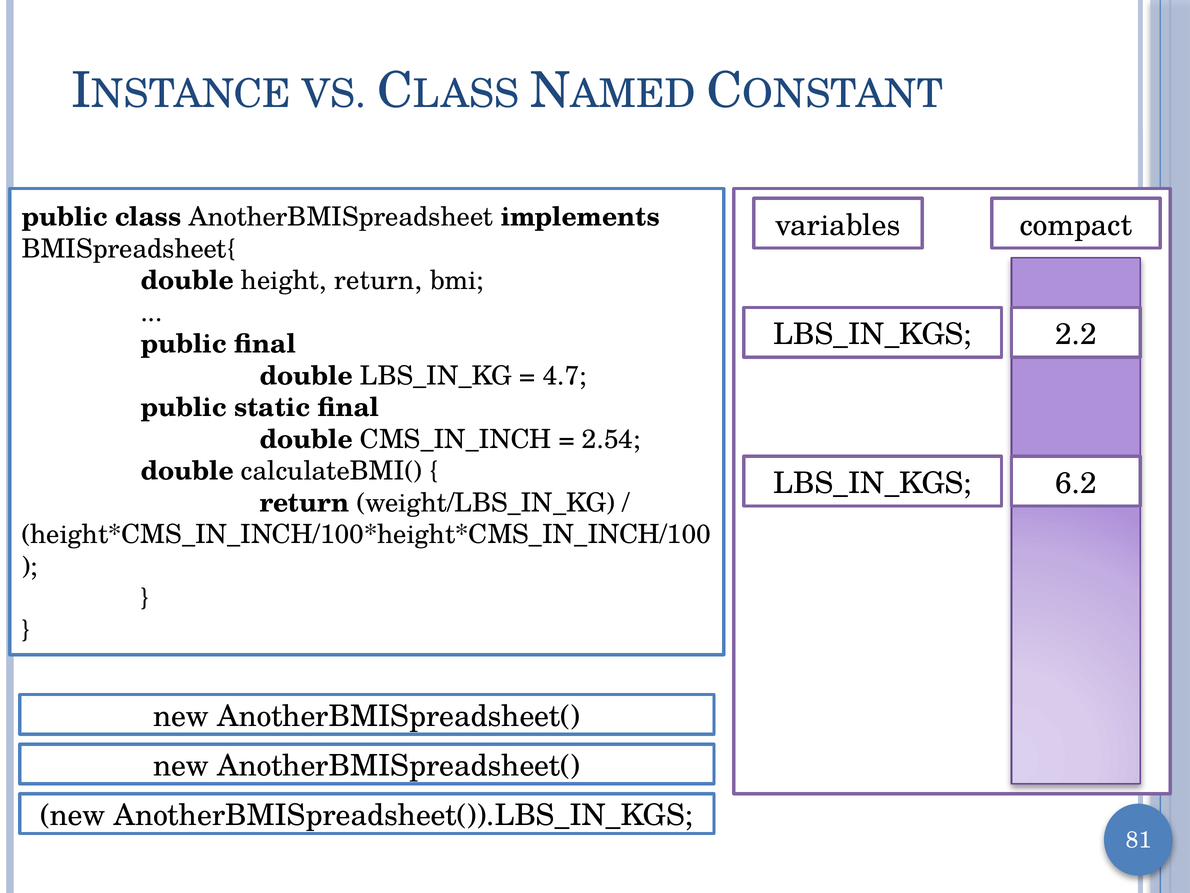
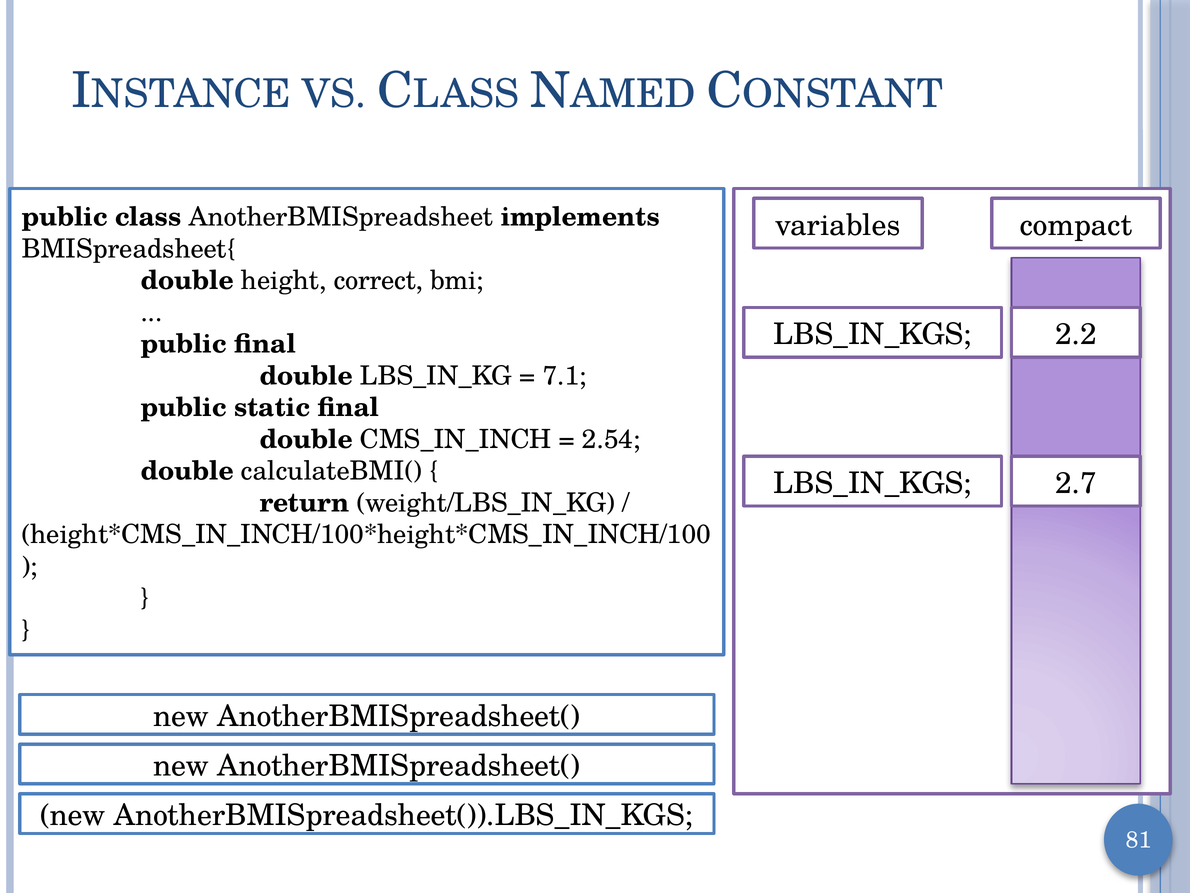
height return: return -> correct (378, 281)
4.7: 4.7 -> 7.1 (565, 376)
6.2: 6.2 -> 2.7 (1076, 483)
